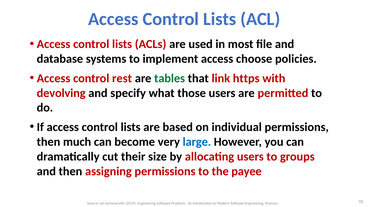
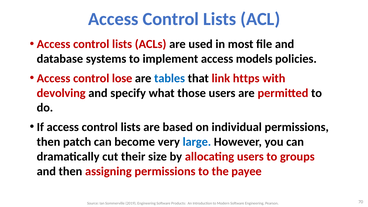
choose: choose -> models (254, 59)
rest: rest -> lose (122, 78)
tables colour: green -> blue (170, 78)
much: much -> patch (77, 142)
